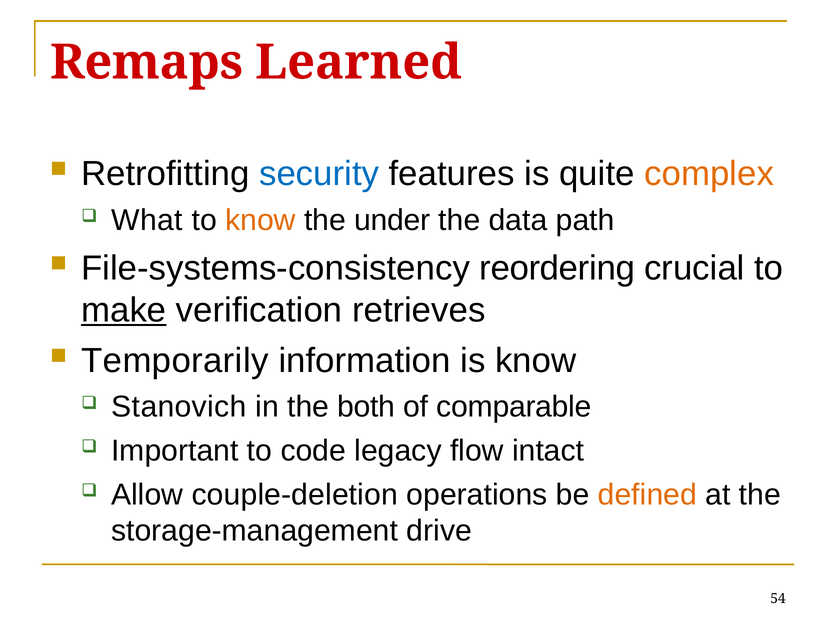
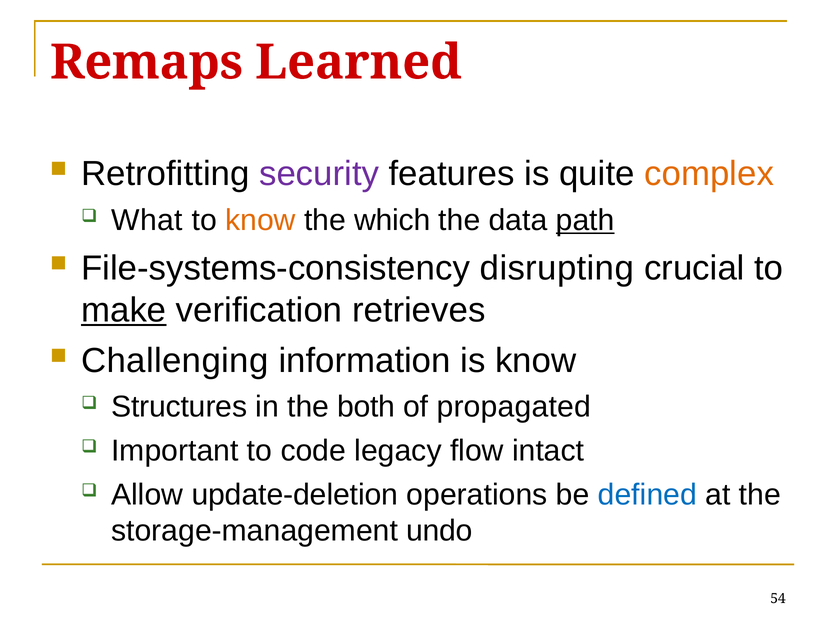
security colour: blue -> purple (319, 174)
under: under -> which (392, 220)
path underline: none -> present (585, 220)
reordering: reordering -> disrupting (557, 268)
Temporarily: Temporarily -> Challenging (175, 361)
Stanovich: Stanovich -> Structures (179, 407)
comparable: comparable -> propagated (514, 407)
couple-deletion: couple-deletion -> update-deletion (295, 495)
defined colour: orange -> blue (647, 495)
drive: drive -> undo (439, 531)
